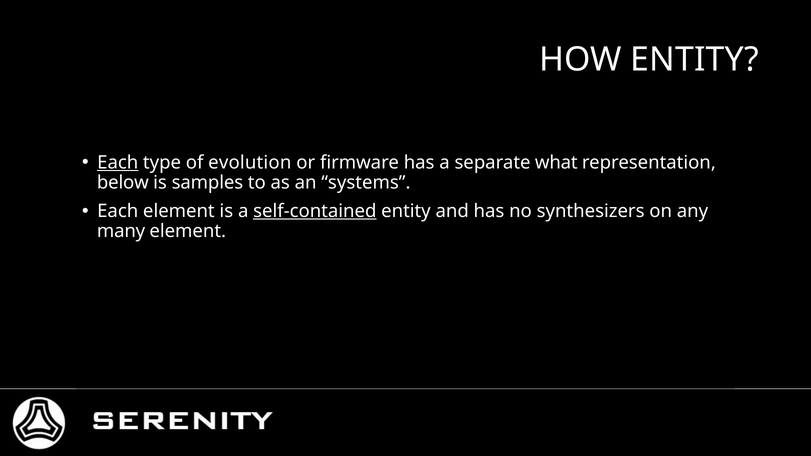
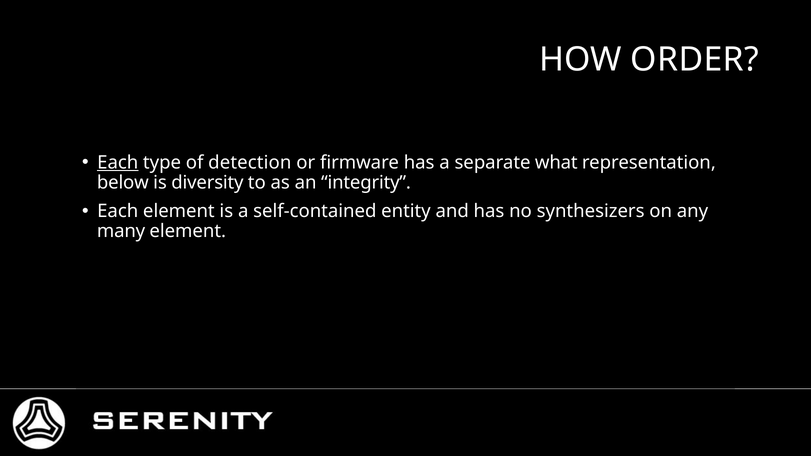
HOW ENTITY: ENTITY -> ORDER (695, 59)
evolution: evolution -> detection (250, 163)
samples: samples -> diversity (207, 183)
systems: systems -> integrity (366, 183)
self-contained underline: present -> none (315, 211)
